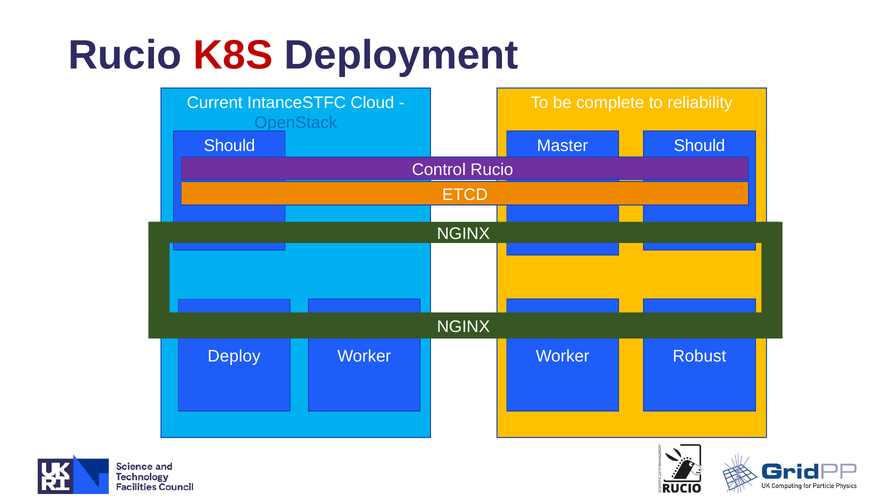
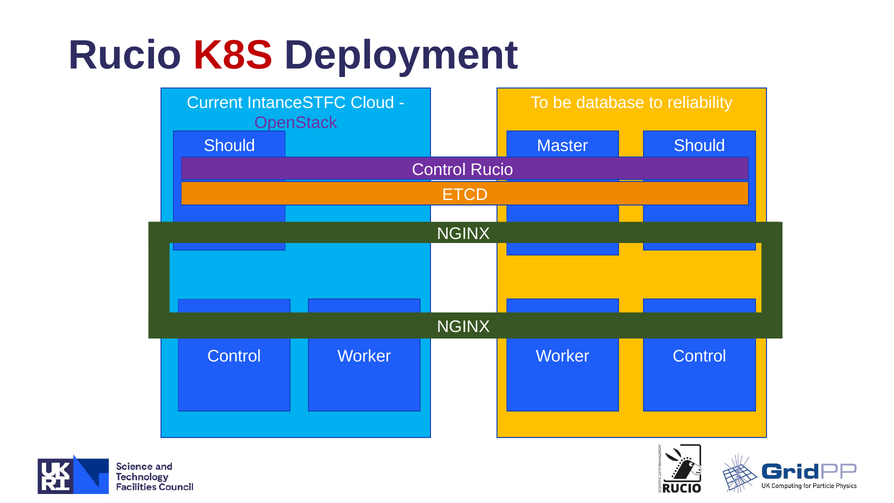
complete: complete -> database (610, 103)
OpenStack colour: blue -> purple (296, 123)
Deploy: Deploy -> Control (234, 356)
Worker Robust: Robust -> Control (699, 356)
